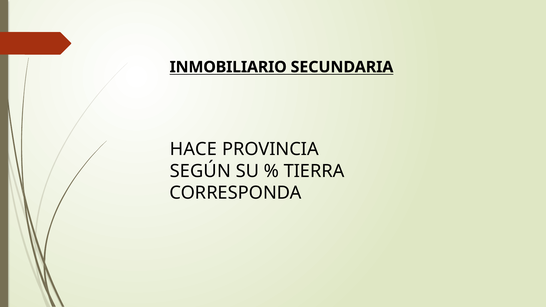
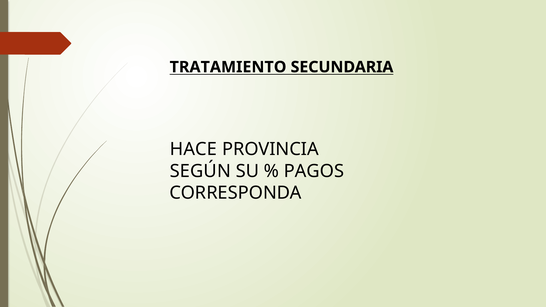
INMOBILIARIO: INMOBILIARIO -> TRATAMIENTO (228, 67)
TIERRA: TIERRA -> PAGOS (314, 171)
